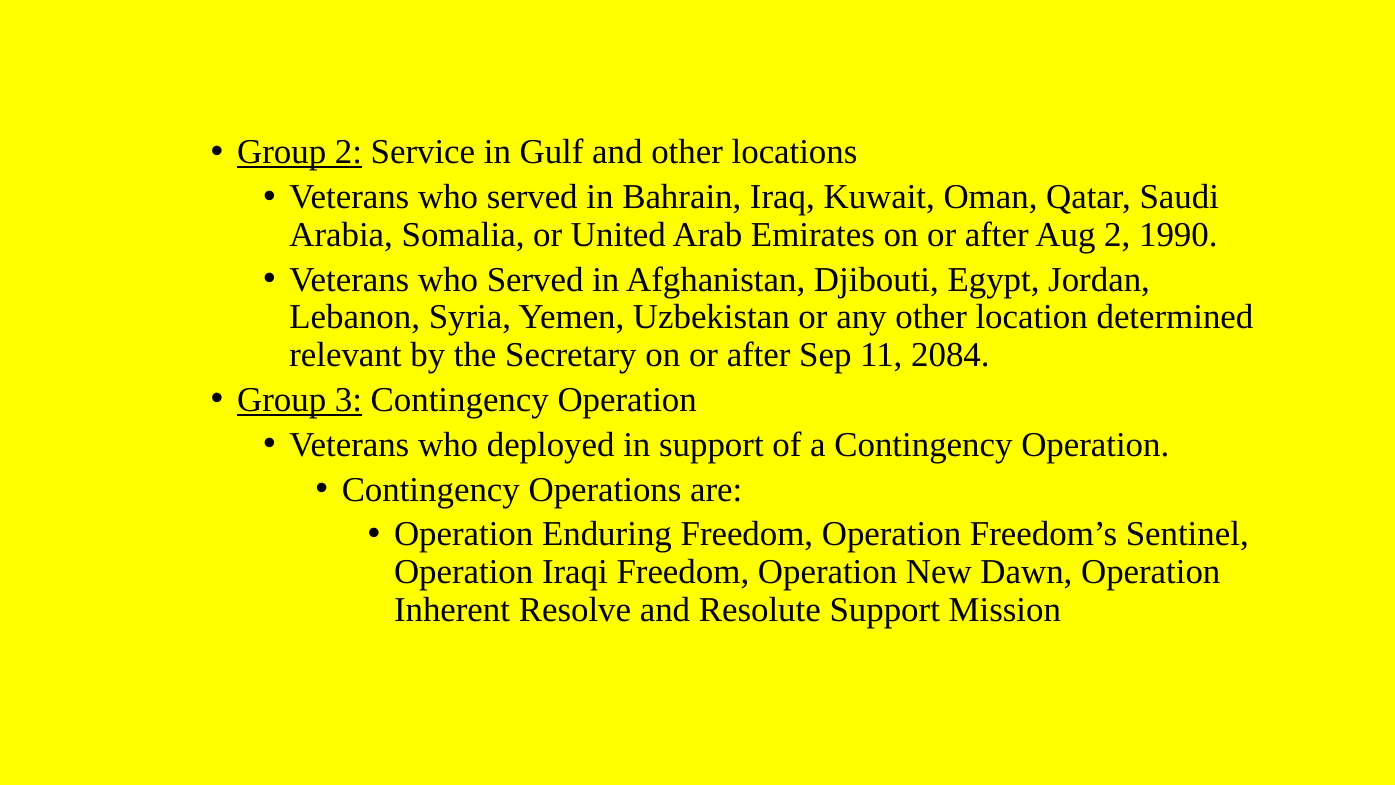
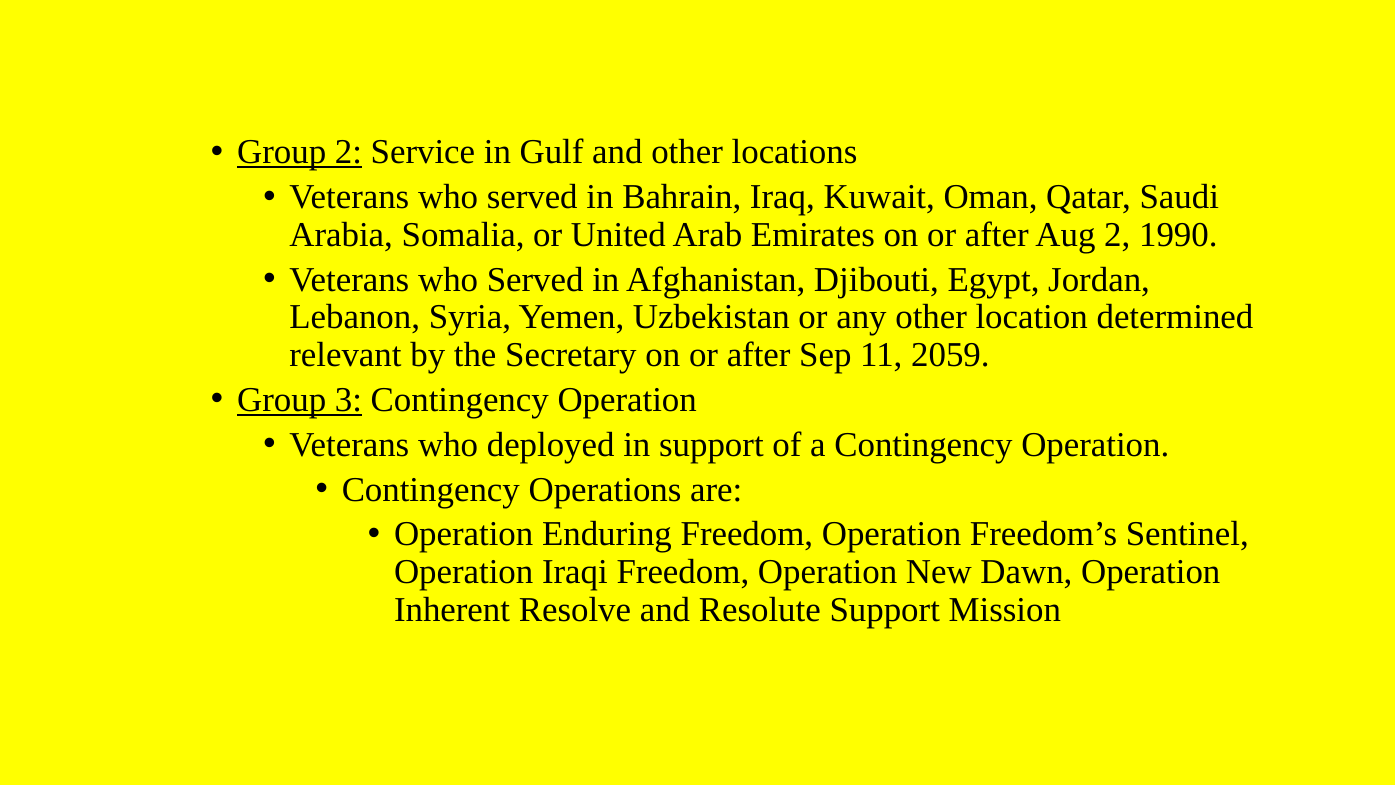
2084: 2084 -> 2059 (950, 355)
